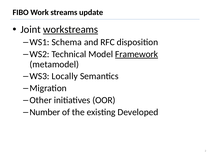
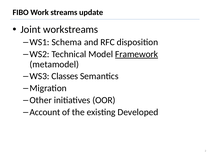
workstreams underline: present -> none (71, 29)
Locally: Locally -> Classes (65, 76)
Number: Number -> Account (45, 112)
